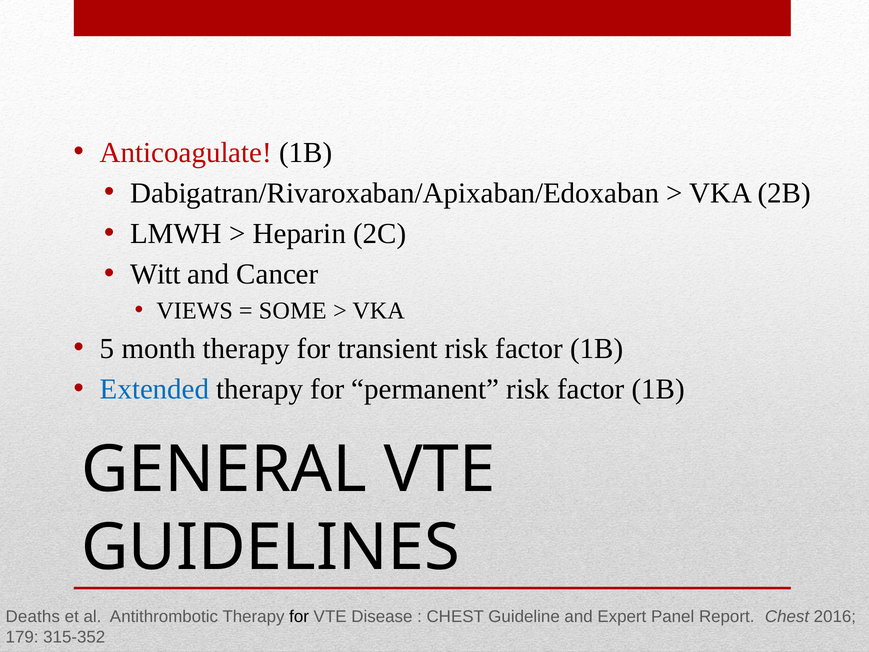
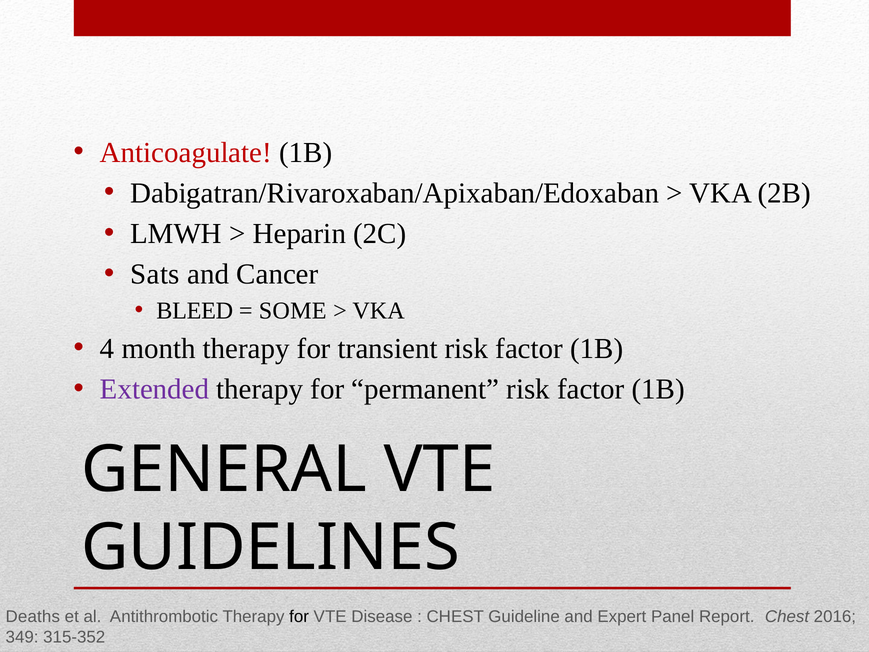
Witt: Witt -> Sats (155, 274)
VIEWS: VIEWS -> BLEED (195, 310)
5: 5 -> 4 (107, 348)
Extended colour: blue -> purple (155, 389)
179: 179 -> 349 (22, 637)
